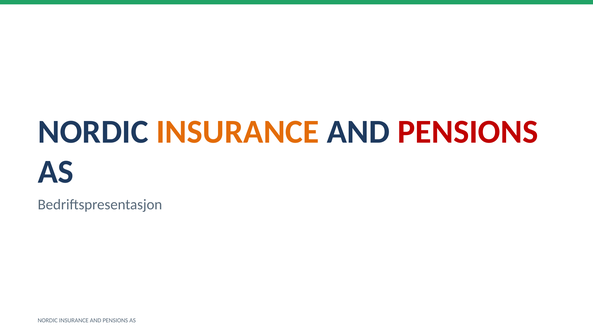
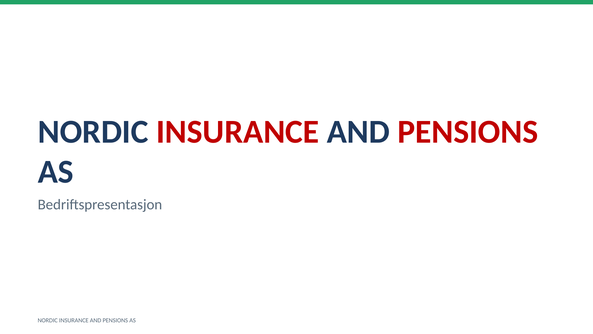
INSURANCE colour: orange -> red (238, 132)
